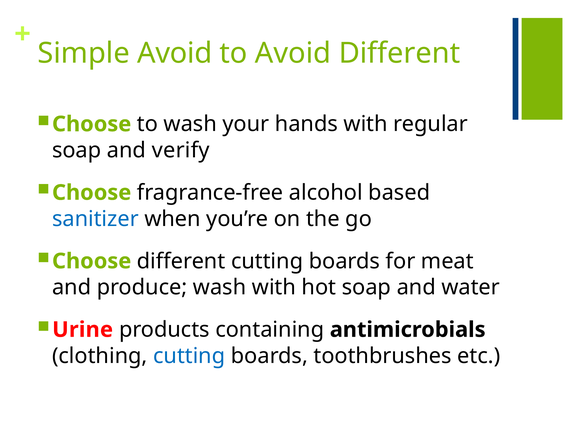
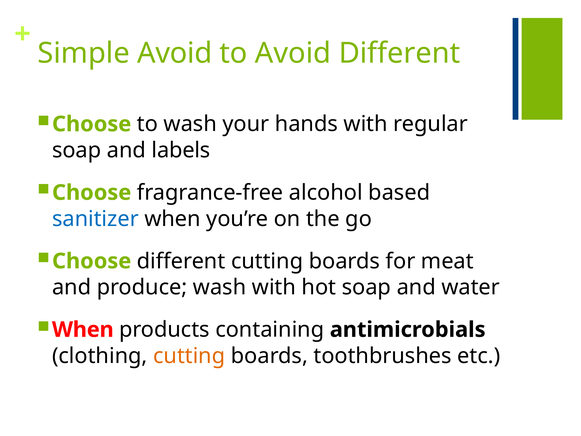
verify: verify -> labels (181, 150)
Urine: Urine -> When (83, 329)
cutting colour: blue -> orange (189, 356)
